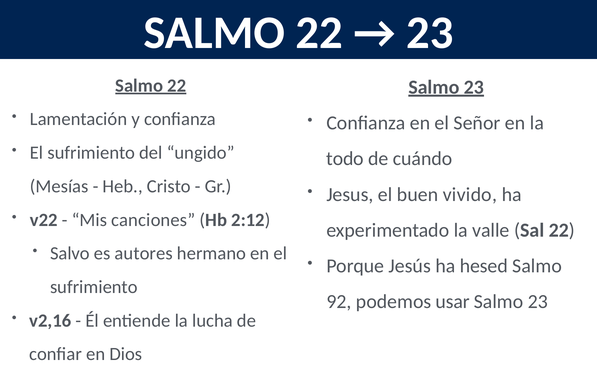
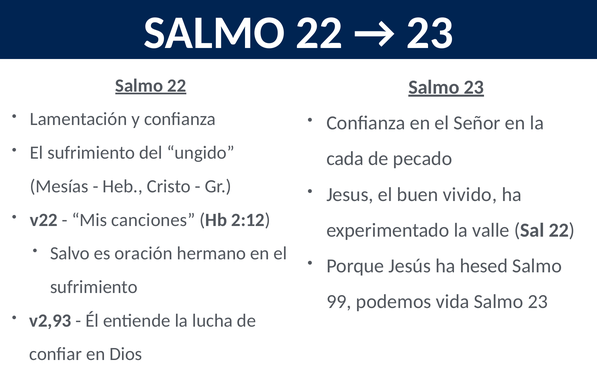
todo: todo -> cada (345, 159)
cuándo: cuándo -> pecado (423, 159)
autores: autores -> oración (144, 254)
92: 92 -> 99 (339, 302)
usar: usar -> vida (453, 302)
v2,16: v2,16 -> v2,93 (50, 321)
